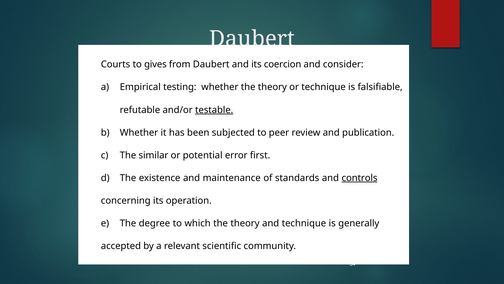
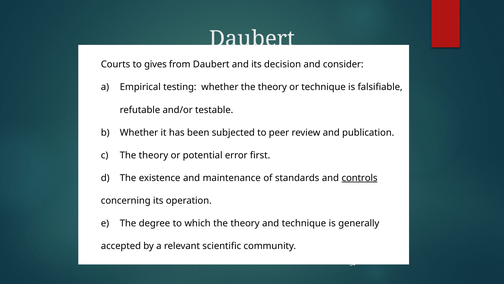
coercion: coercion -> decision (283, 64)
testable underline: present -> none (214, 110)
c The similar: similar -> theory (153, 155)
